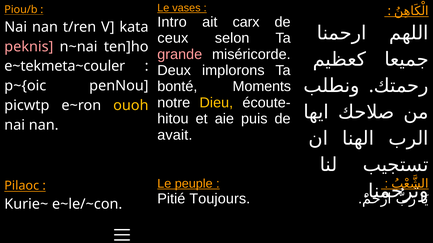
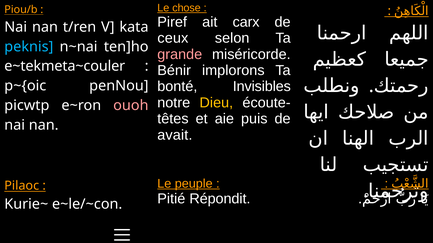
vases: vases -> chose (187, 8)
Intro: Intro -> Piref (172, 22)
peknis colour: pink -> light blue (29, 47)
Deux: Deux -> Bénir (174, 71)
Moments: Moments -> Invisibles (262, 87)
ouoh colour: yellow -> pink (131, 106)
hitou: hitou -> têtes (173, 119)
Toujours: Toujours -> Répondit (220, 199)
